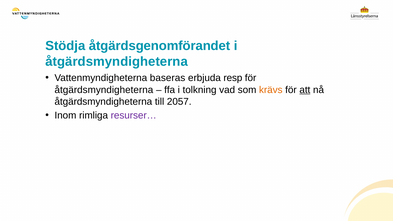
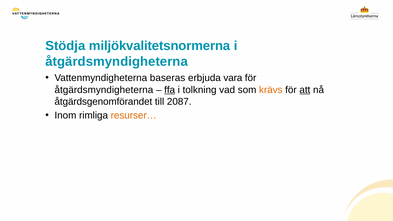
åtgärdsgenomförandet: åtgärdsgenomförandet -> miljökvalitetsnormerna (160, 46)
resp: resp -> vara (233, 78)
ffa underline: none -> present (170, 90)
åtgärdsmyndigheterna: åtgärdsmyndigheterna -> åtgärdsgenomförandet (103, 102)
2057: 2057 -> 2087 (179, 102)
resurser… colour: purple -> orange (134, 115)
